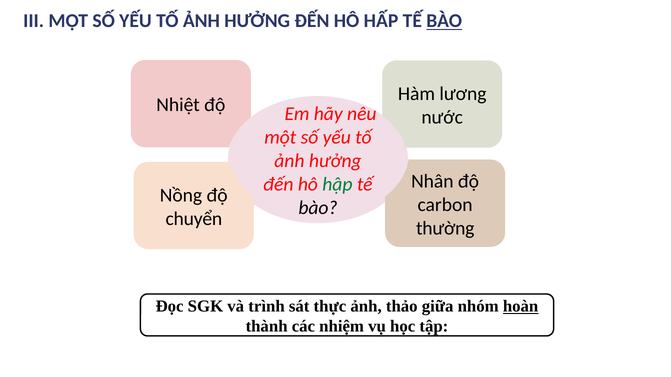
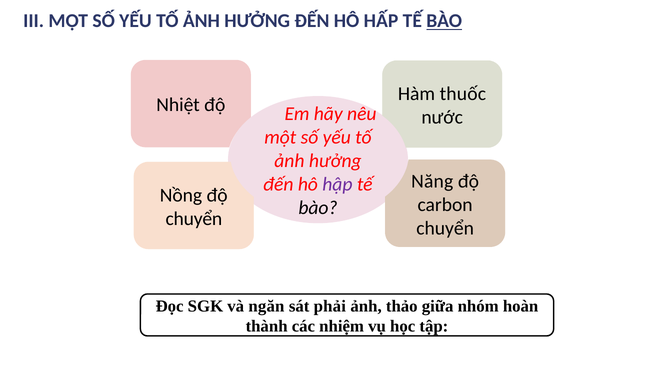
lương: lương -> thuốc (463, 94)
Nhân: Nhân -> Năng (432, 181)
hập colour: green -> purple (337, 185)
thường: thường -> chuyển (445, 228)
trình: trình -> ngăn (266, 306)
thực: thực -> phải (330, 306)
hoàn underline: present -> none (521, 306)
